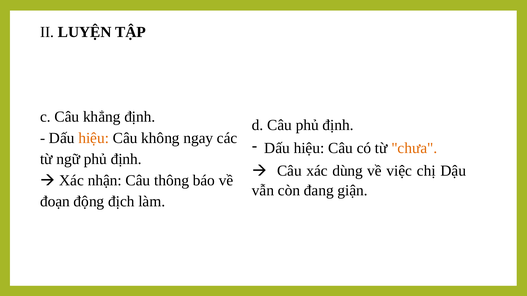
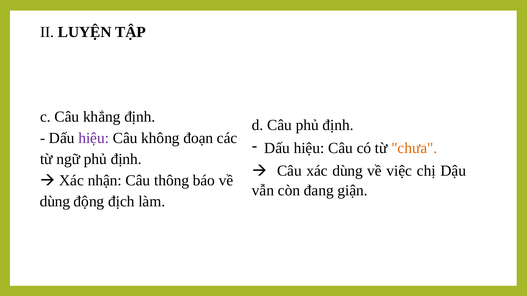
hiệu colour: orange -> purple (94, 138)
ngay: ngay -> đoạn (198, 138)
đoạn: đoạn -> dùng (55, 202)
